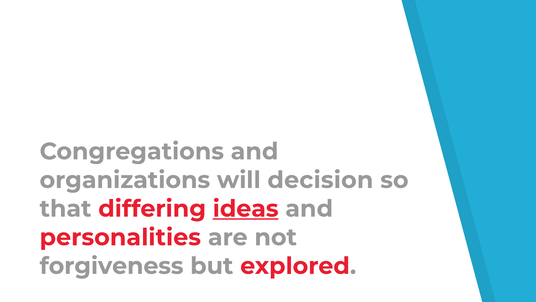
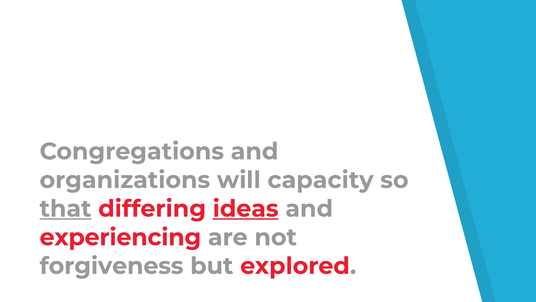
decision: decision -> capacity (320, 180)
that underline: none -> present (66, 208)
personalities: personalities -> experiencing (120, 237)
